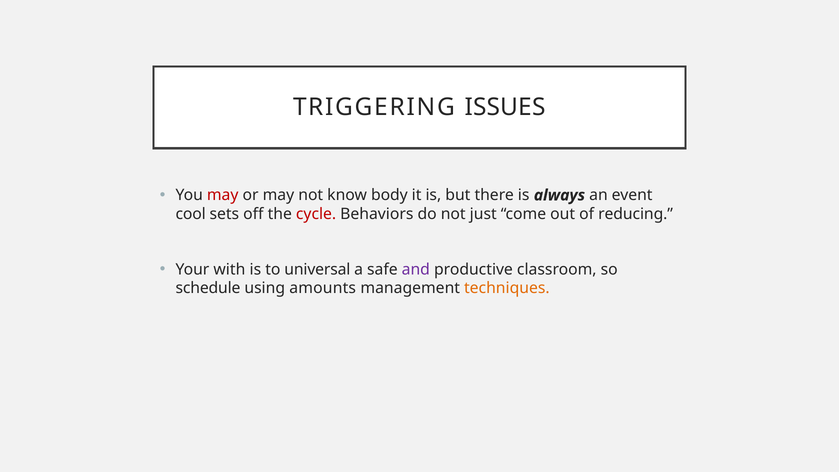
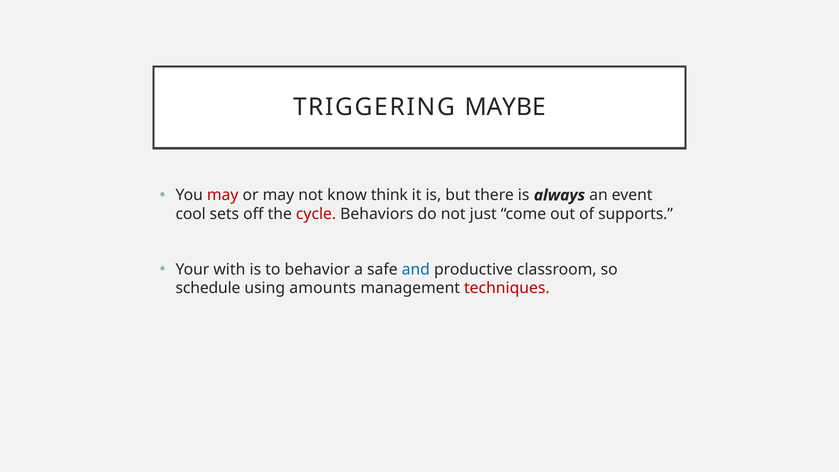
ISSUES: ISSUES -> MAYBE (505, 107)
body: body -> think (389, 195)
reducing: reducing -> supports (636, 214)
universal: universal -> behavior (317, 269)
and colour: purple -> blue (416, 269)
techniques colour: orange -> red (507, 288)
